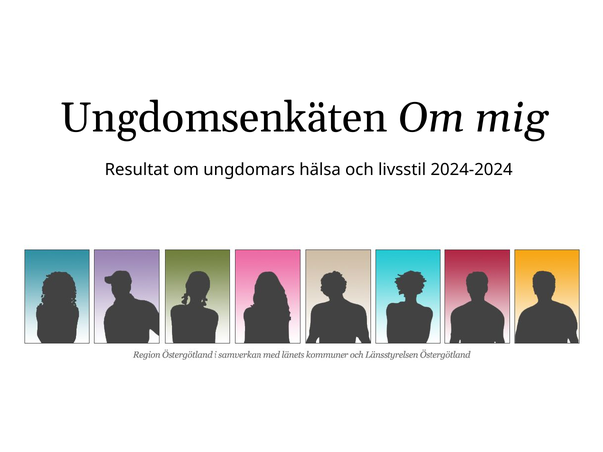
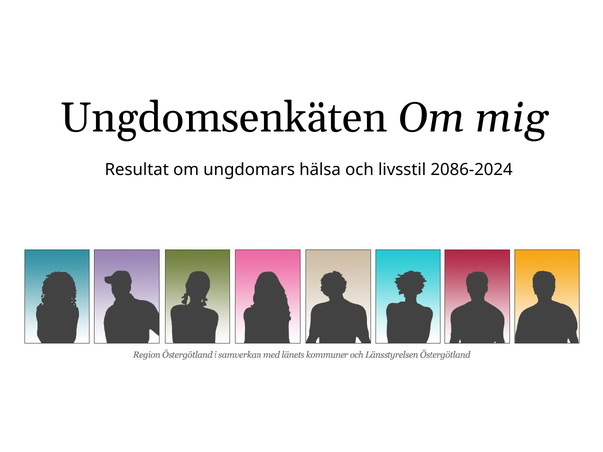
2024-2024: 2024-2024 -> 2086-2024 (472, 170)
